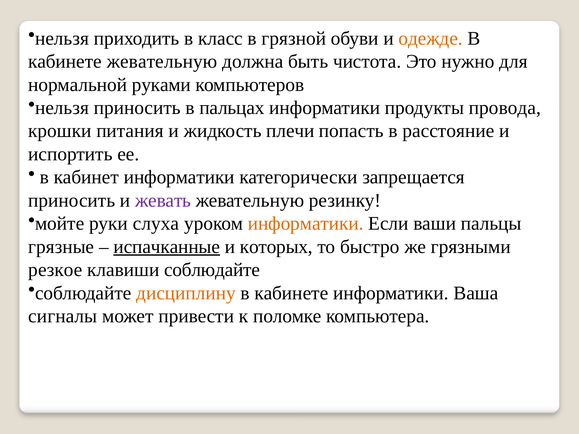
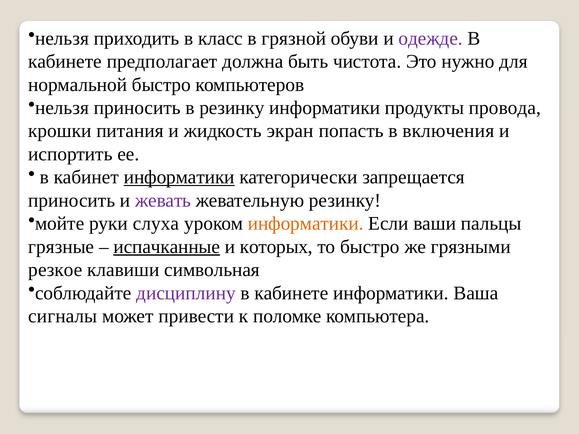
одежде colour: orange -> purple (431, 38)
кабинете жевательную: жевательную -> предполагает (162, 62)
нормальной руками: руками -> быстро (161, 85)
в пальцах: пальцах -> резинку (232, 108)
плечи: плечи -> экран (290, 131)
расстояние: расстояние -> включения (448, 131)
информатики underline: none -> present (179, 177)
клавиши соблюдайте: соблюдайте -> символьная (212, 270)
дисциплину colour: orange -> purple (186, 293)
